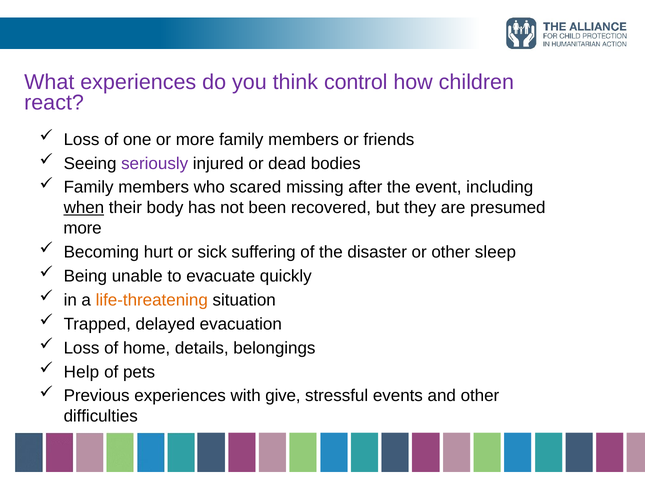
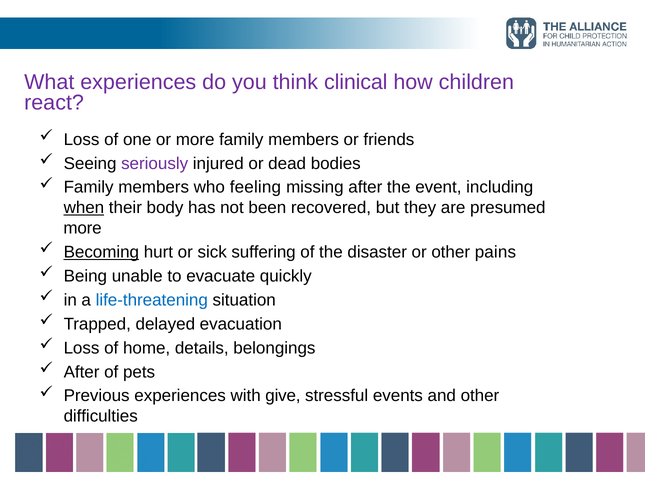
control: control -> clinical (356, 82)
scared: scared -> feeling (255, 188)
Becoming underline: none -> present (101, 252)
sleep: sleep -> pains (495, 252)
life-threatening colour: orange -> blue (152, 300)
Help: Help -> After (82, 372)
